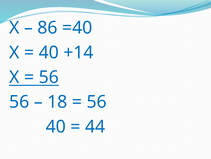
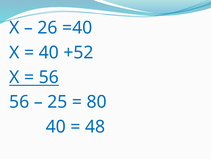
86: 86 -> 26 (47, 28)
+14: +14 -> +52 (78, 52)
18: 18 -> 25 (57, 102)
56: 56 -> 80 (97, 102)
44: 44 -> 48 (95, 126)
